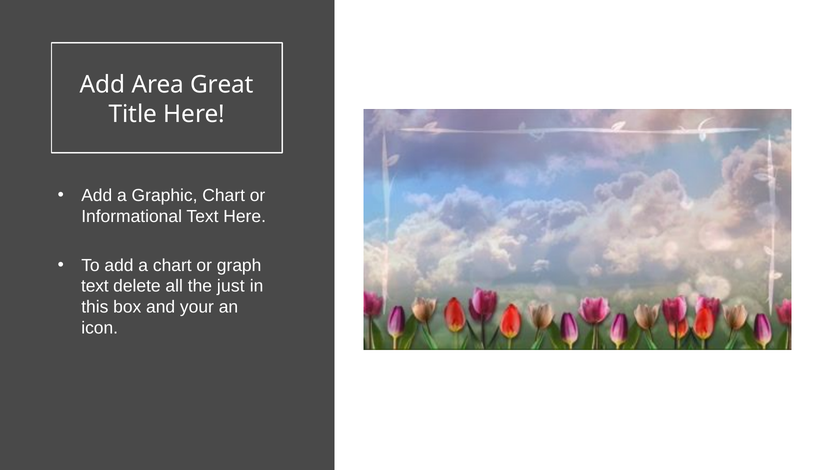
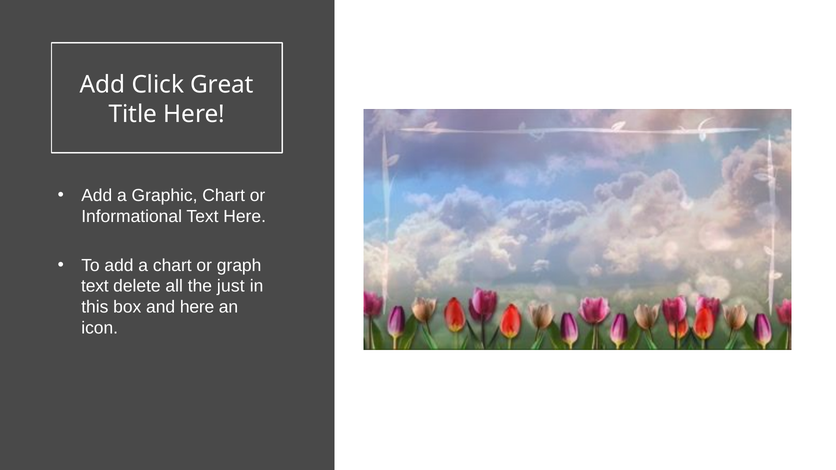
Area: Area -> Click (158, 85)
and your: your -> here (197, 307)
